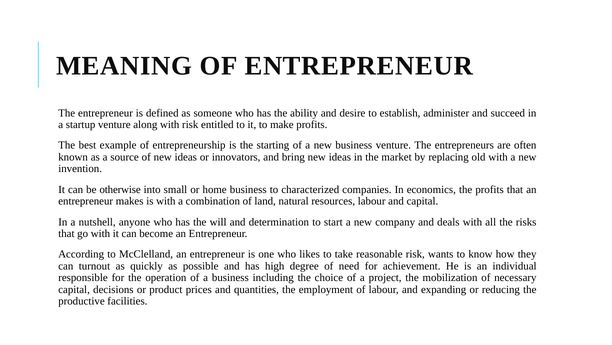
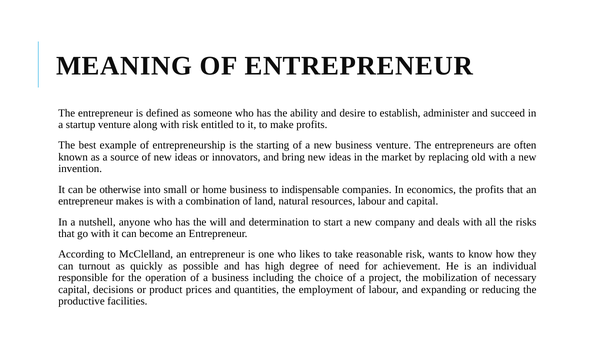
characterized: characterized -> indispensable (310, 189)
